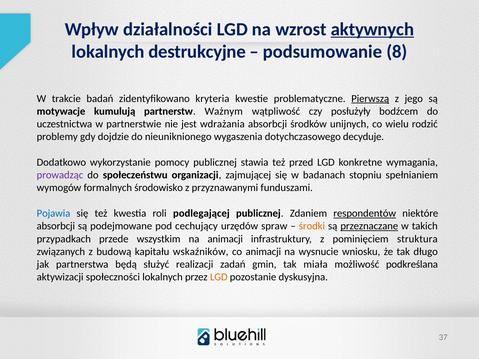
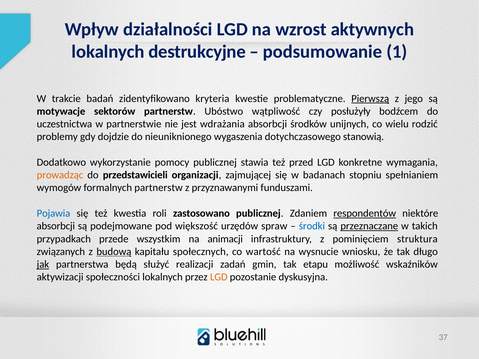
aktywnych underline: present -> none (372, 29)
8: 8 -> 1 (397, 52)
kumulują: kumulują -> sektorów (115, 111)
Ważnym: Ważnym -> Ubóstwo (224, 111)
decyduje: decyduje -> stanowią (363, 137)
prowadząc colour: purple -> orange (60, 175)
społeczeństwu: społeczeństwu -> przedstawicieli (135, 175)
formalnych środowisko: środowisko -> partnerstw (159, 188)
podlegającej: podlegającej -> zastosowano (201, 213)
cechujący: cechujący -> większość (197, 226)
środki colour: orange -> blue (312, 226)
budową underline: none -> present (114, 252)
wskaźników: wskaźników -> społecznych (201, 252)
co animacji: animacji -> wartość (263, 252)
jak underline: none -> present (43, 265)
miała: miała -> etapu (316, 265)
podkreślana: podkreślana -> wskaźników (412, 265)
